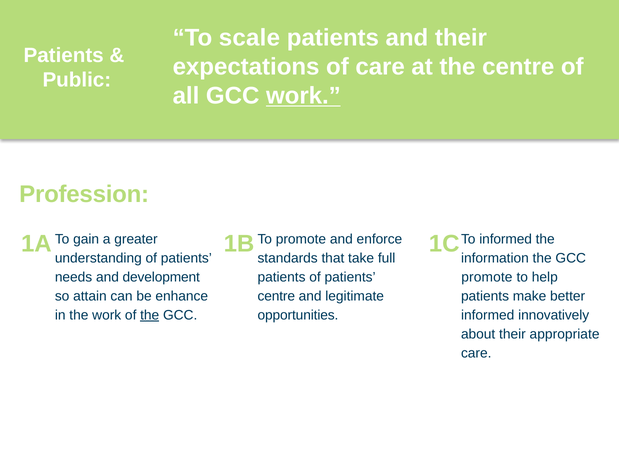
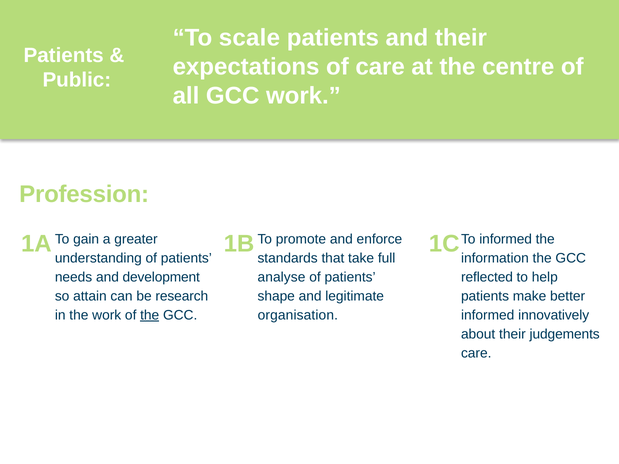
work underline: present -> none (303, 96)
patients: patients -> analyse (281, 277)
promote: promote -> reflected (487, 277)
enhance: enhance -> research (182, 296)
centre: centre -> shape (276, 296)
opportunities: opportunities -> organisation (298, 315)
appropriate: appropriate -> judgements (565, 334)
